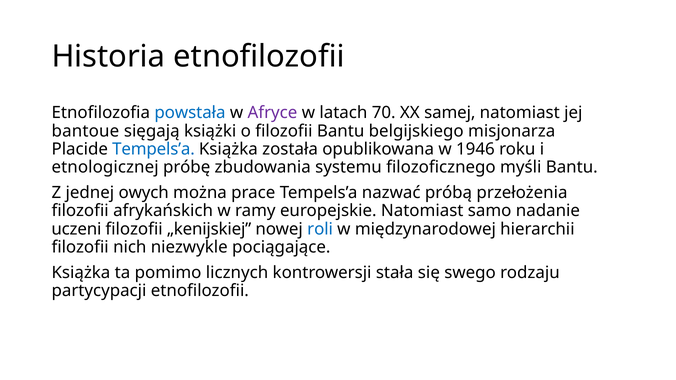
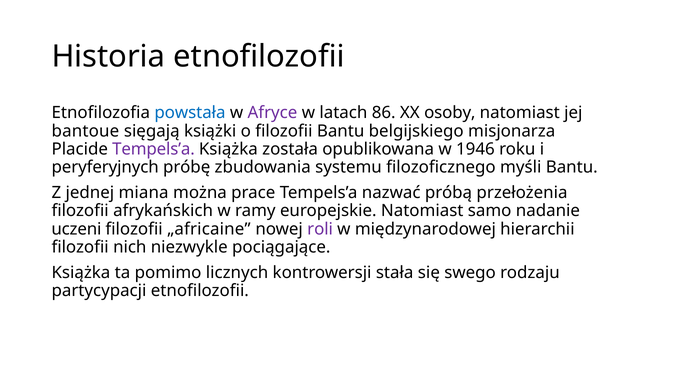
70: 70 -> 86 (384, 113)
samej: samej -> osoby (450, 113)
Tempels’a colour: blue -> purple (154, 149)
etnologicznej: etnologicznej -> peryferyjnych (105, 168)
owych: owych -> miana (144, 193)
„kenijskiej: „kenijskiej -> „africaine (209, 229)
roli colour: blue -> purple (320, 229)
